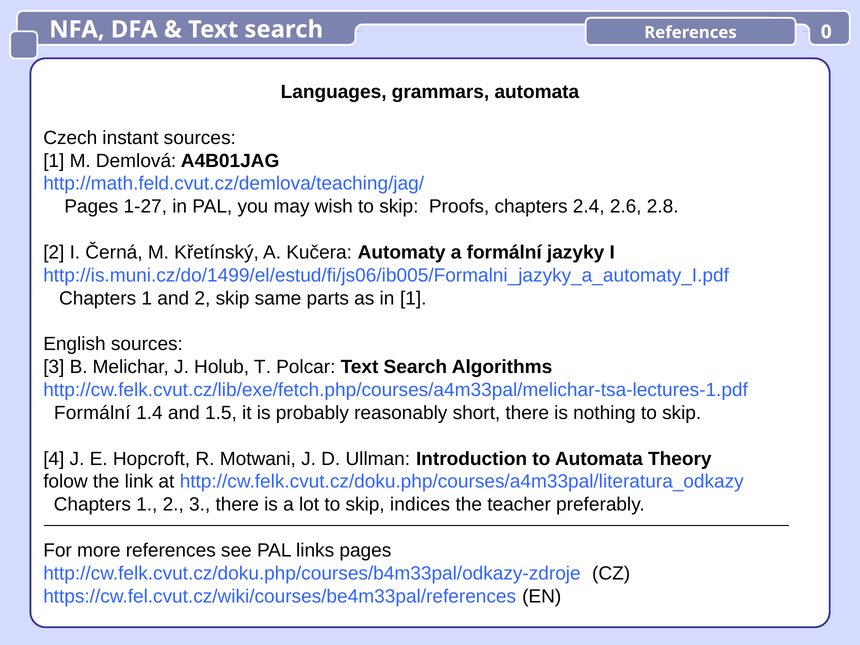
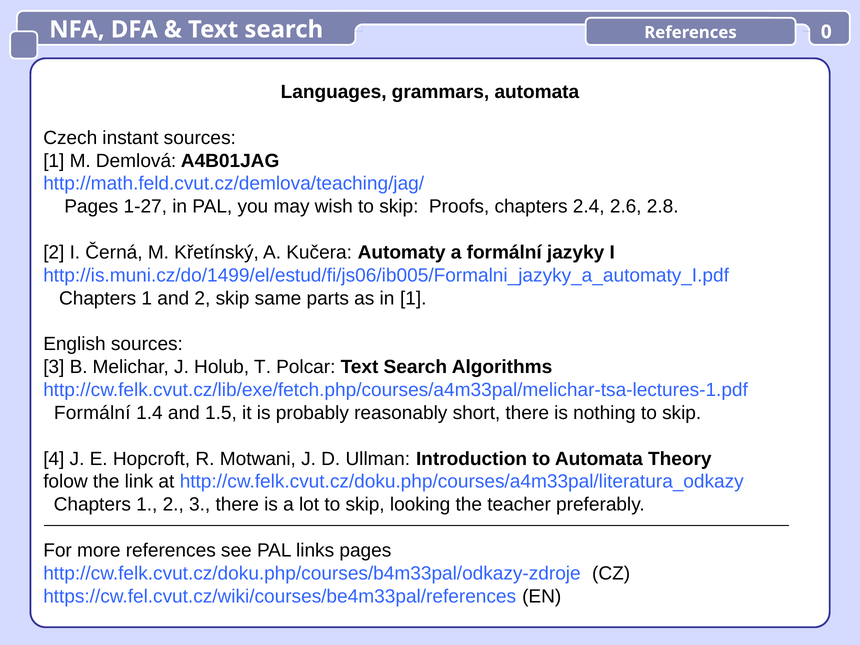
indices: indices -> looking (420, 505)
